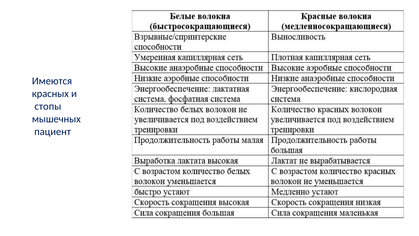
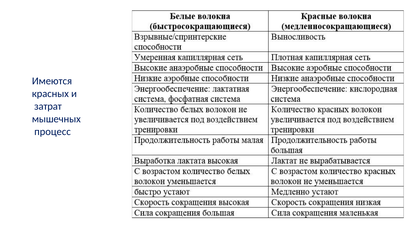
стопы: стопы -> затрат (48, 106)
пациент: пациент -> процесс (53, 131)
